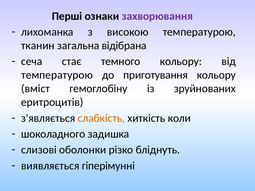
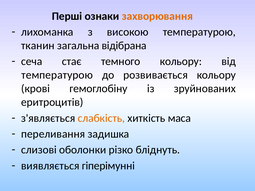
захворювання colour: purple -> orange (157, 16)
приготування: приготування -> розвивається (156, 75)
вміст: вміст -> крові (36, 89)
коли: коли -> маса (179, 118)
шоколадного: шоколадного -> переливання (53, 134)
